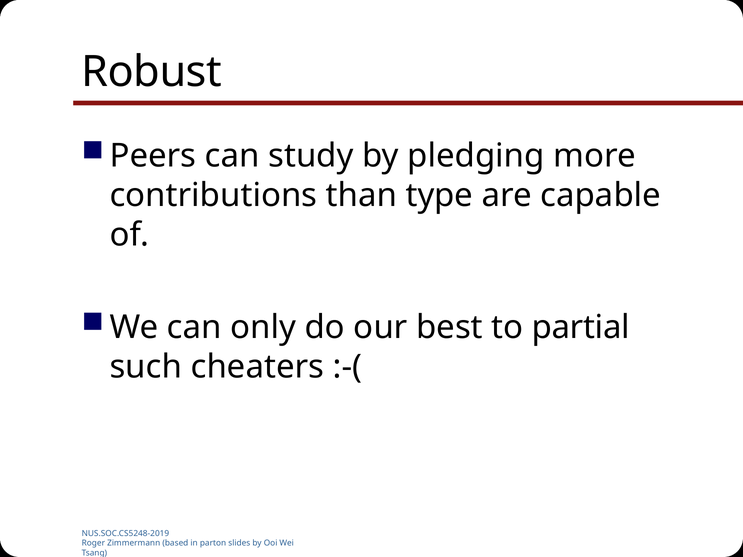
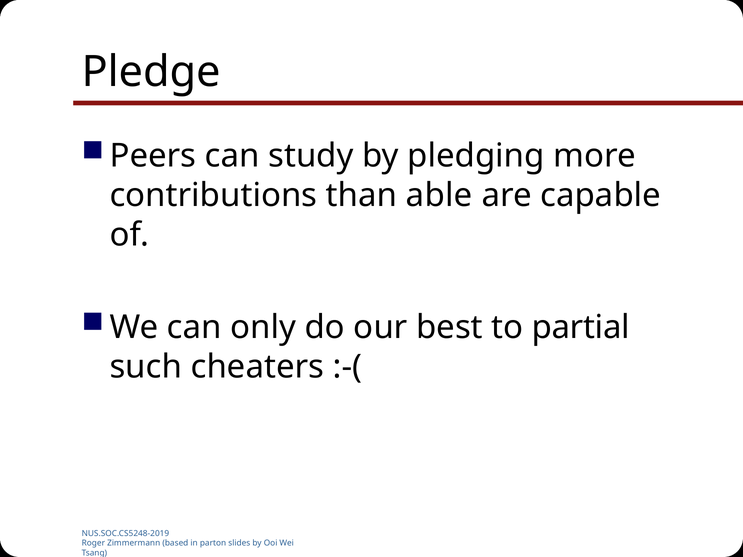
Robust: Robust -> Pledge (151, 72)
type: type -> able (439, 196)
